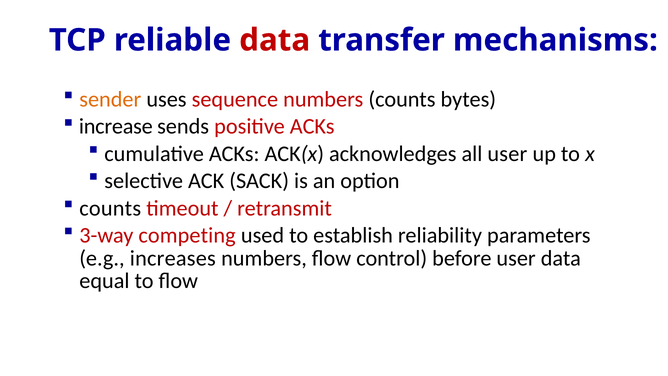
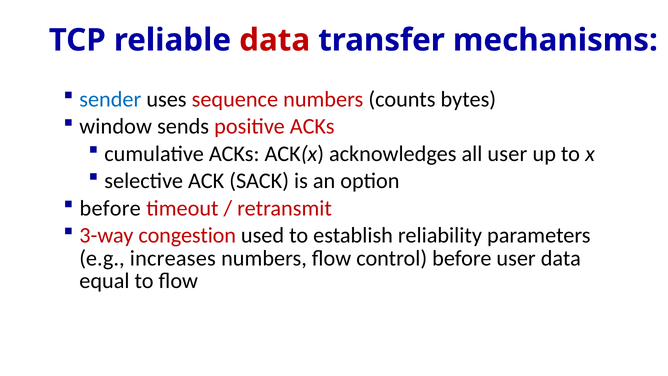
sender colour: orange -> blue (110, 99)
increase: increase -> window (116, 127)
counts: counts -> before (110, 208)
competing: competing -> congestion (187, 235)
